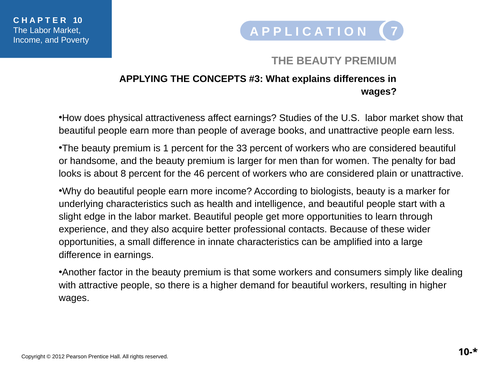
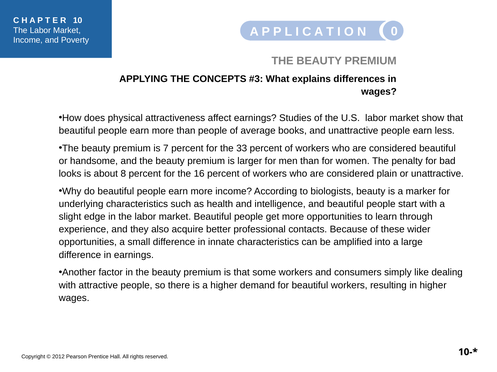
7: 7 -> 0 (394, 32)
1: 1 -> 7 (166, 148)
46: 46 -> 16 (199, 174)
